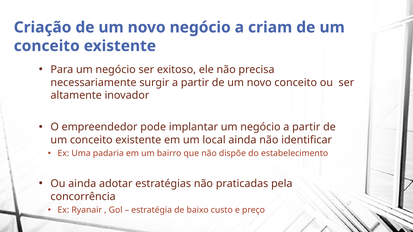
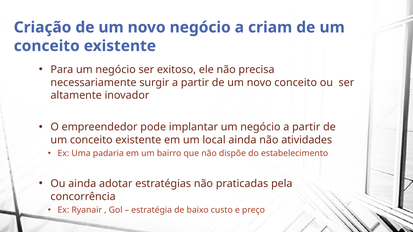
identificar: identificar -> atividades (307, 140)
